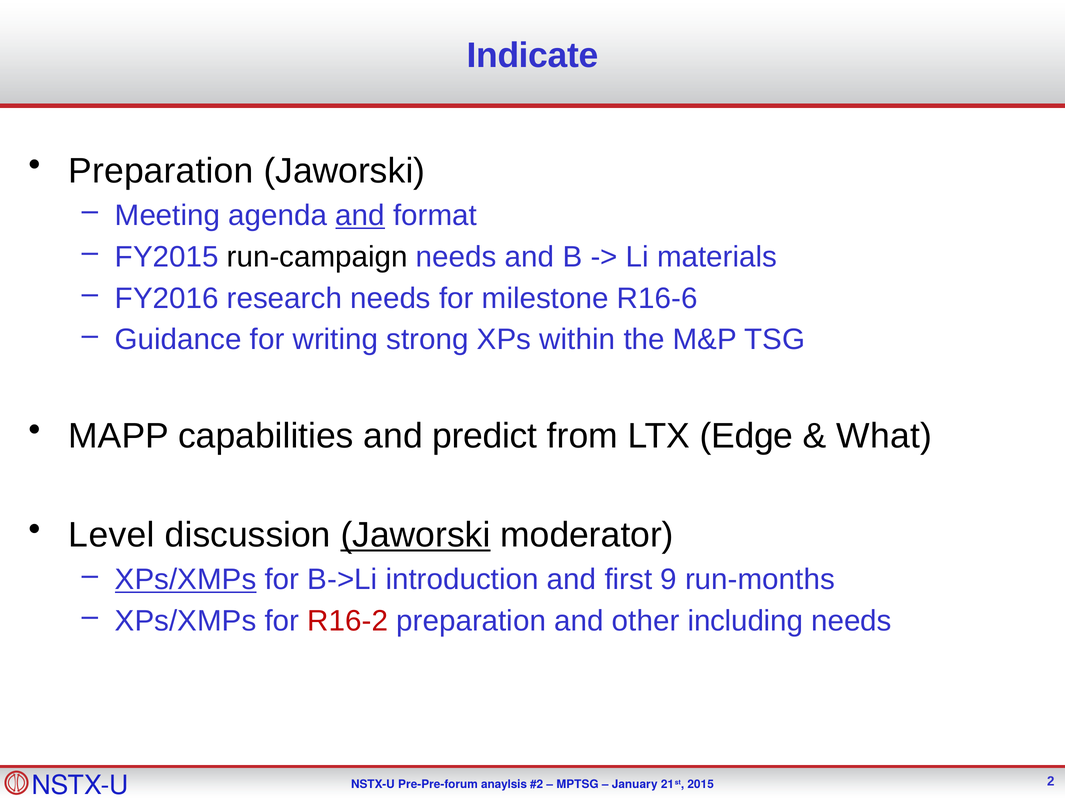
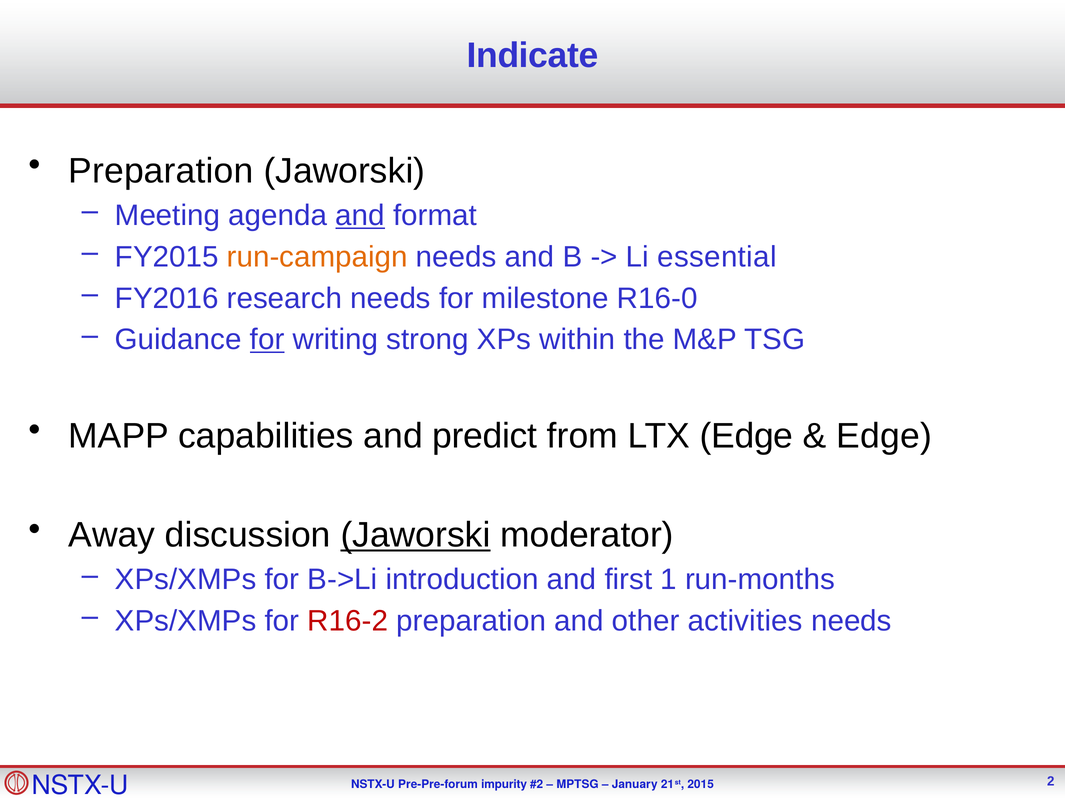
run-campaign colour: black -> orange (317, 257)
materials: materials -> essential (717, 257)
R16-6: R16-6 -> R16-0 (657, 299)
for underline: none -> present (267, 340)
What: What -> Edge (884, 436)
Level: Level -> Away (112, 536)
XPs/XMPs underline: present -> none (186, 580)
9: 9 -> 1 (669, 580)
including: including -> activities (745, 622)
anaylsis: anaylsis -> impurity (504, 785)
